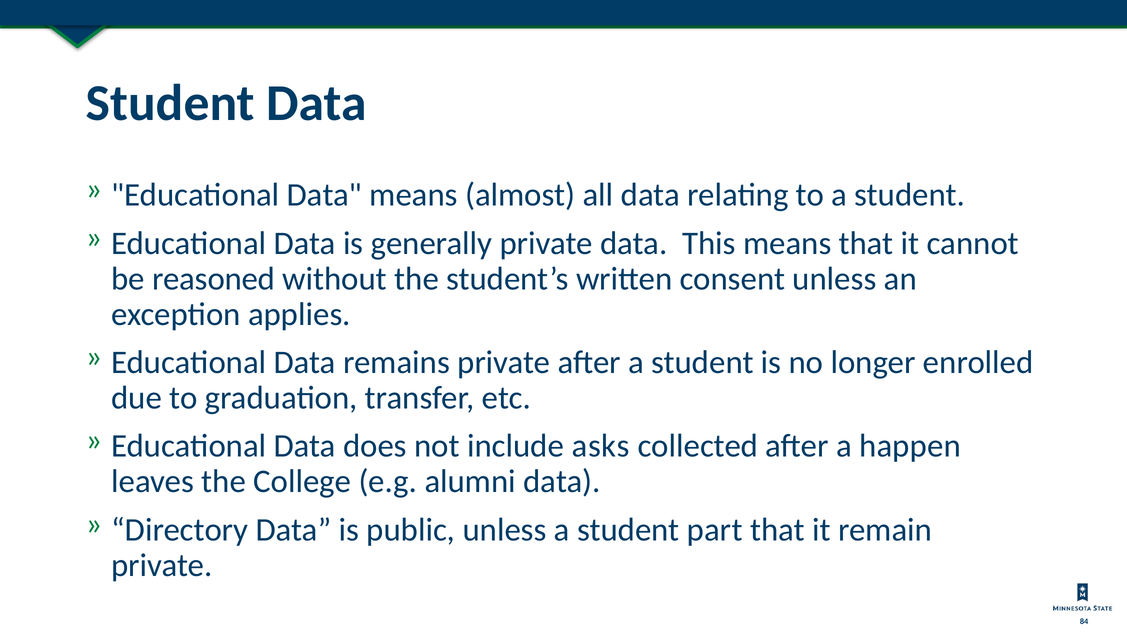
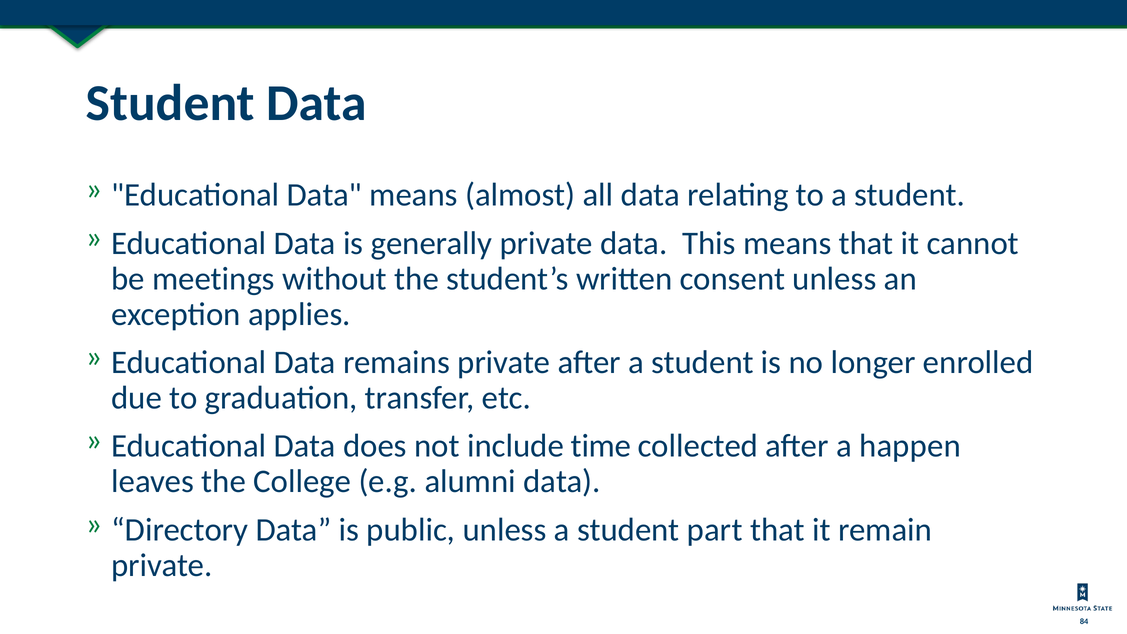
reasoned: reasoned -> meetings (214, 279)
asks: asks -> time (601, 446)
